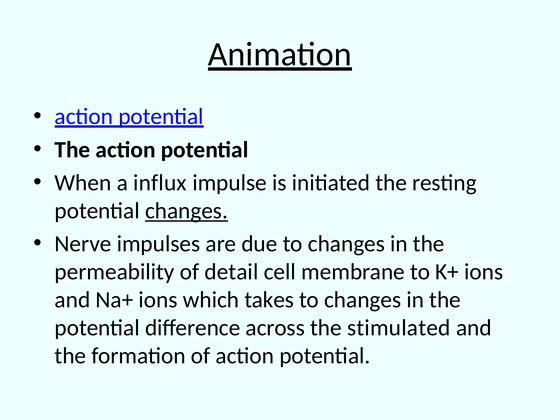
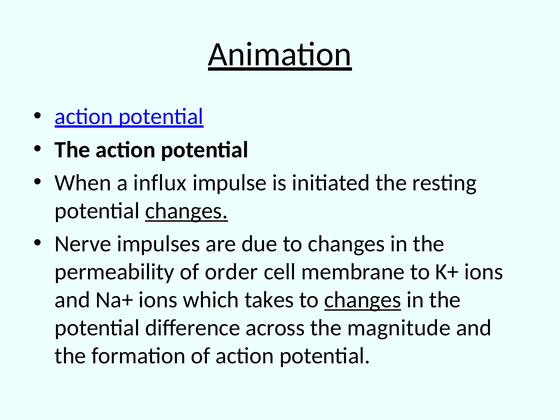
detail: detail -> order (231, 272)
changes underline: none -> present (363, 300)
stimulated: stimulated -> magnitude (399, 328)
